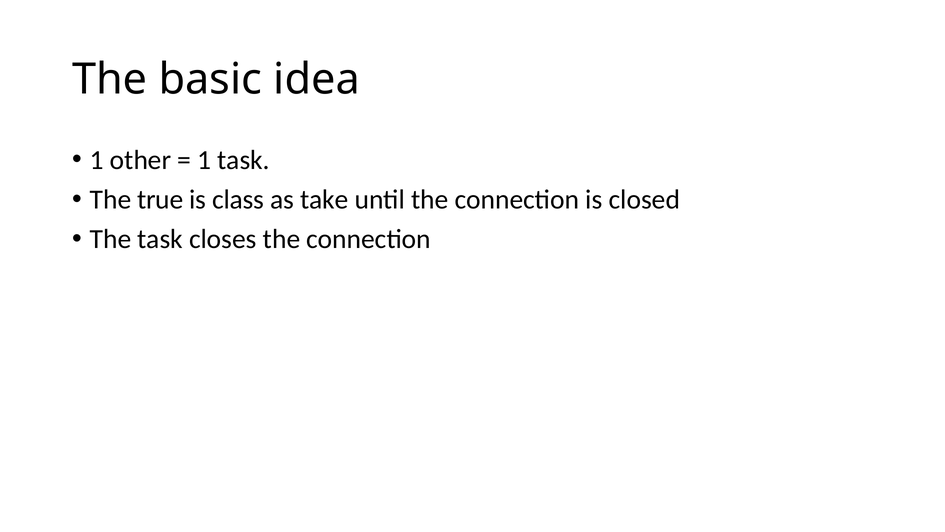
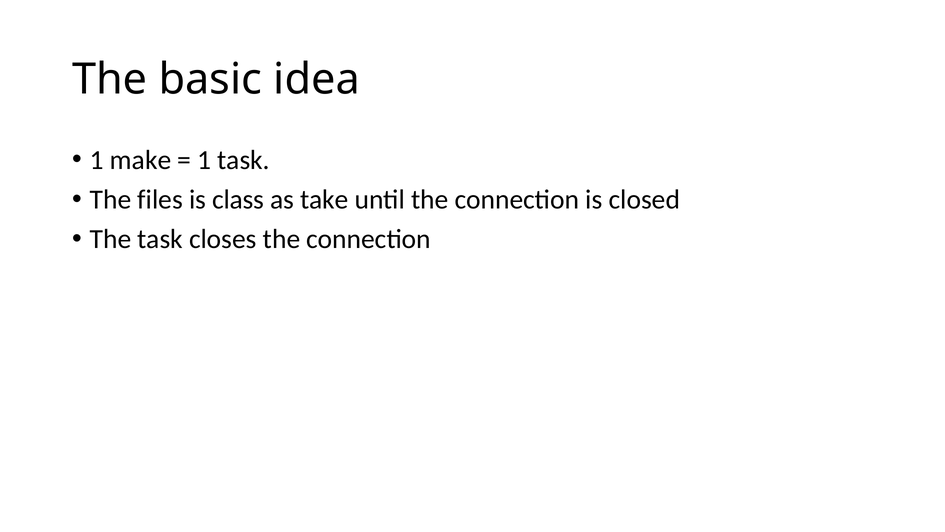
other: other -> make (141, 160)
true: true -> files (160, 199)
